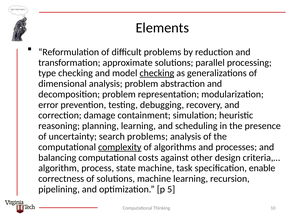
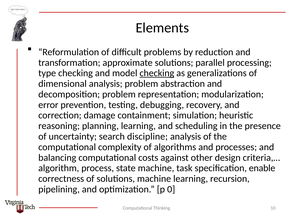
search problems: problems -> discipline (147, 136)
complexity underline: present -> none (120, 147)
5: 5 -> 0 (171, 189)
